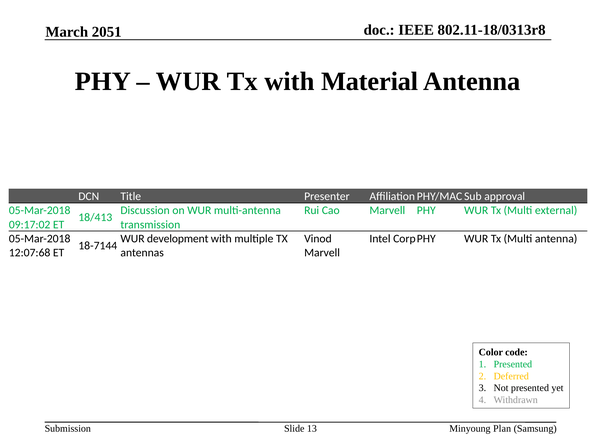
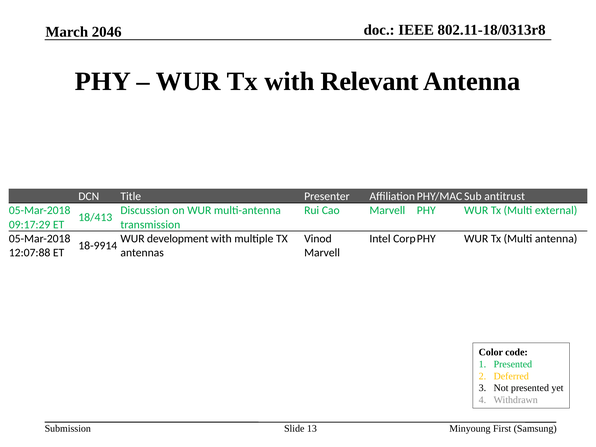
2051: 2051 -> 2046 (107, 32)
Material: Material -> Relevant (370, 81)
approval: approval -> antitrust (505, 196)
09:17:02: 09:17:02 -> 09:17:29 (30, 225)
18-7144: 18-7144 -> 18-9914 (98, 246)
12:07:68: 12:07:68 -> 12:07:88 (30, 253)
Plan: Plan -> First (502, 429)
